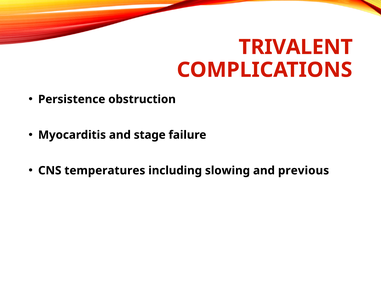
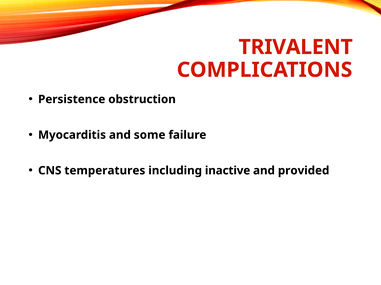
stage: stage -> some (150, 135)
slowing: slowing -> inactive (228, 171)
previous: previous -> provided (304, 171)
